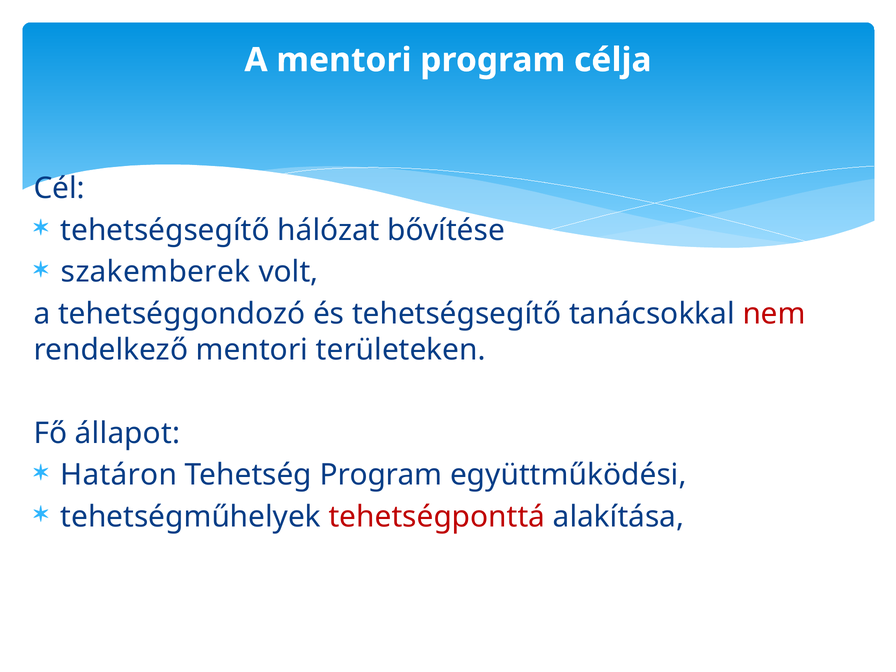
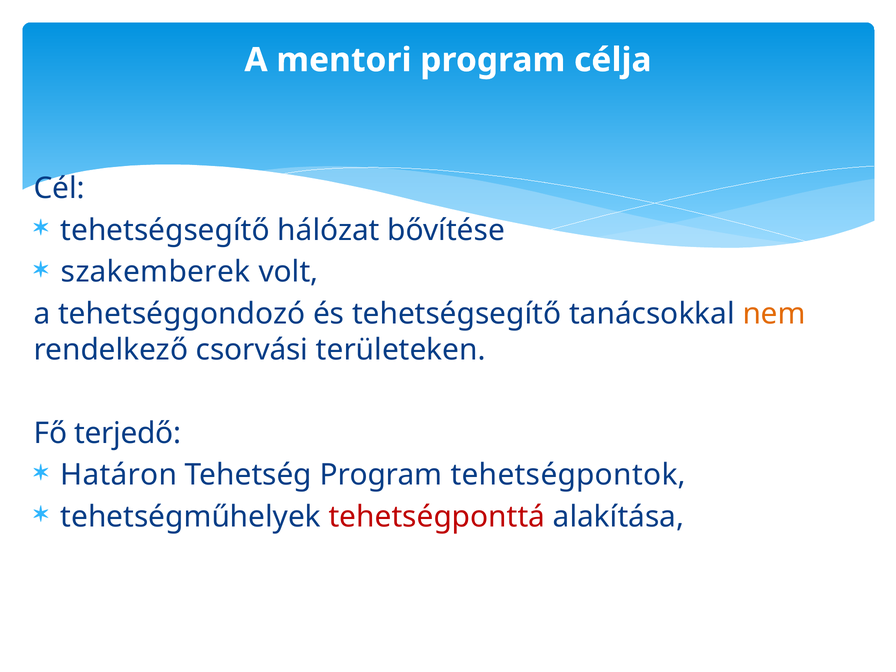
nem colour: red -> orange (774, 314)
rendelkező mentori: mentori -> csorvási (252, 350)
állapot: állapot -> terjedő (128, 433)
együttműködési: együttműködési -> tehetségpontok (568, 475)
